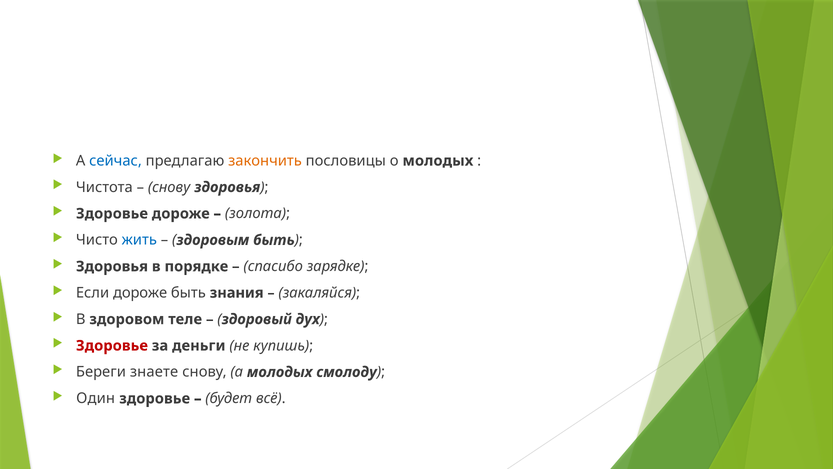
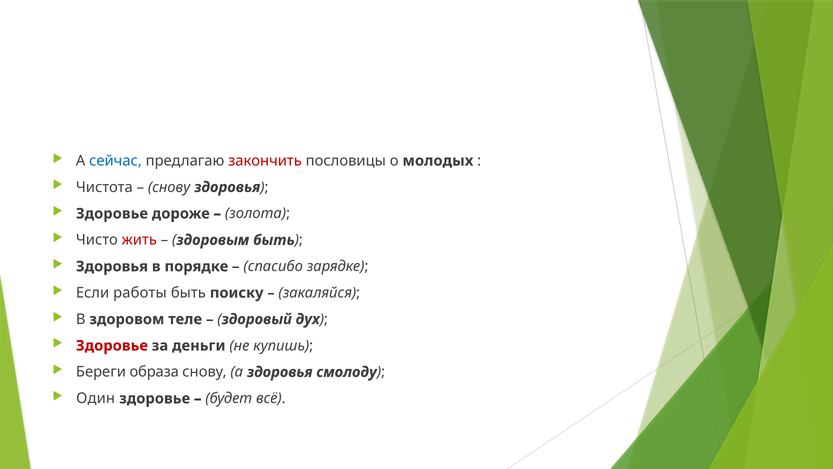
закончить colour: orange -> red (265, 161)
жить colour: blue -> red (139, 240)
Если дороже: дороже -> работы (140, 293)
знания: знания -> поиску (237, 293)
знаете: знаете -> образа (154, 372)
а молодых: молодых -> здоровья (280, 372)
